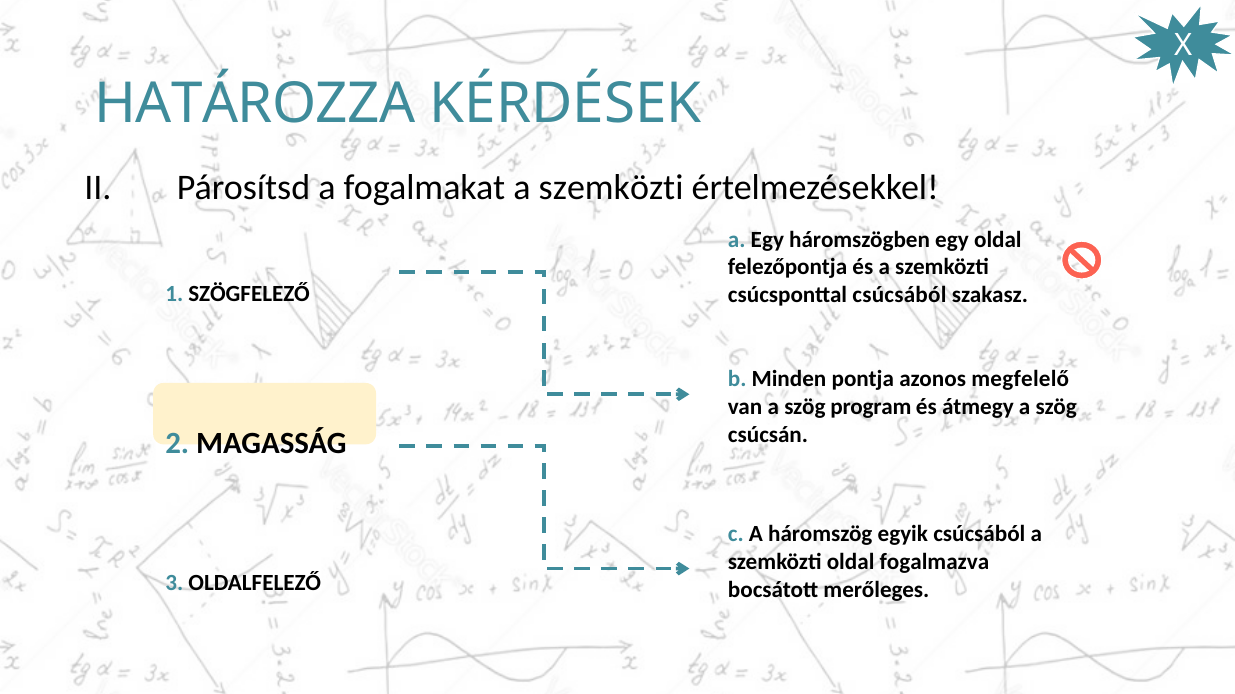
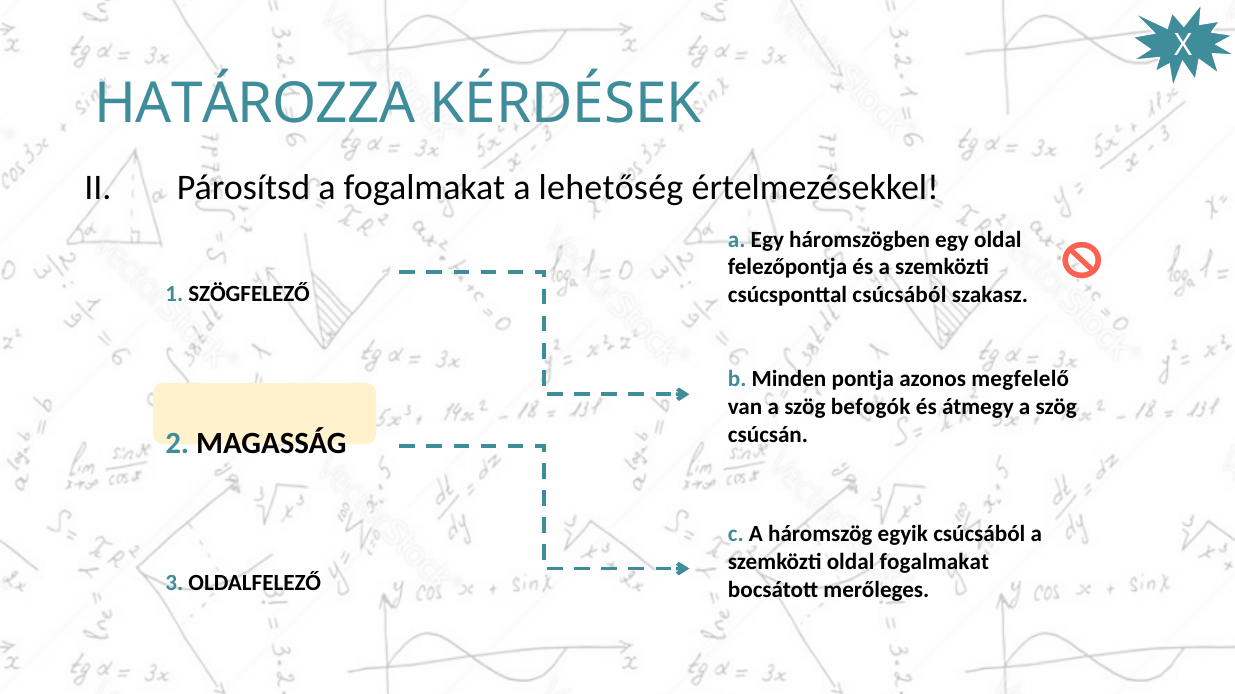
fogalmakat a szemközti: szemközti -> lehetőség (611, 188)
program: program -> befogók (871, 407)
oldal fogalmazva: fogalmazva -> fogalmakat (934, 563)
